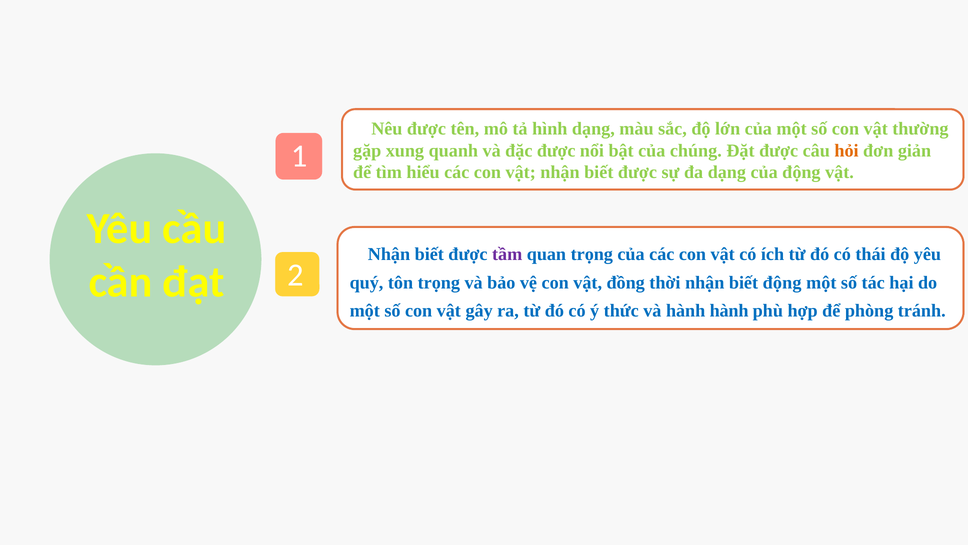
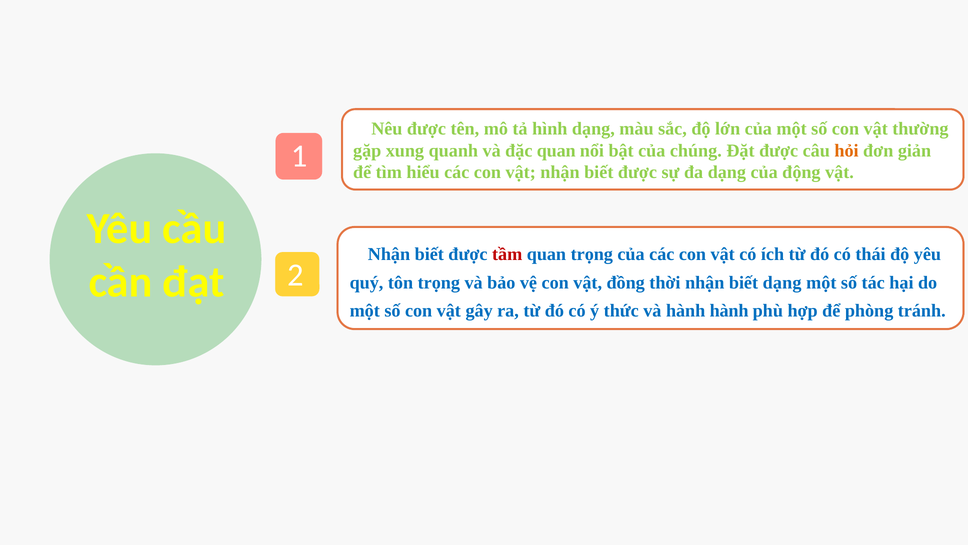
đặc được: được -> quan (556, 150)
tầm colour: purple -> red (507, 254)
biết động: động -> dạng (782, 282)
